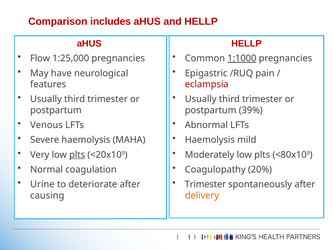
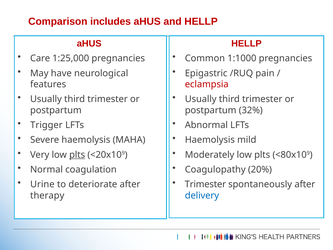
Flow: Flow -> Care (40, 58)
1:1000 underline: present -> none (242, 58)
39%: 39% -> 32% (251, 110)
Venous: Venous -> Trigger (46, 125)
causing: causing -> therapy (47, 195)
delivery colour: orange -> blue (202, 195)
